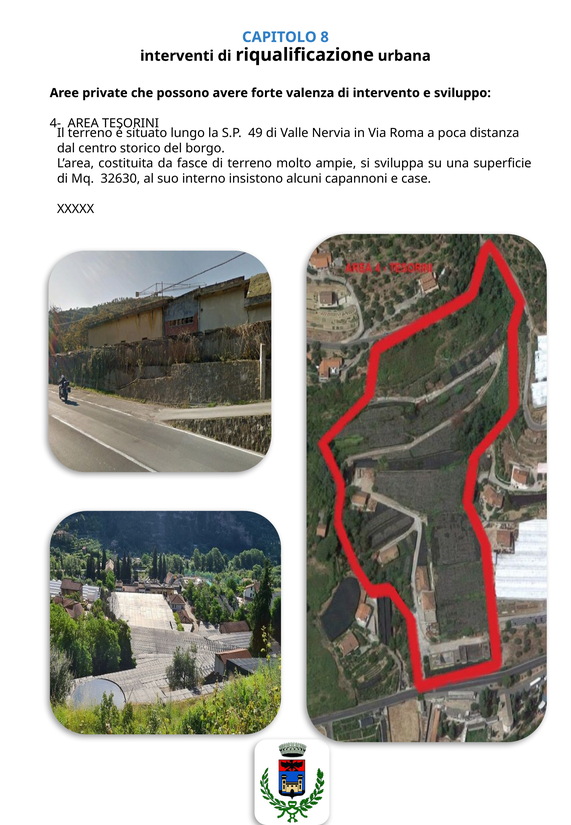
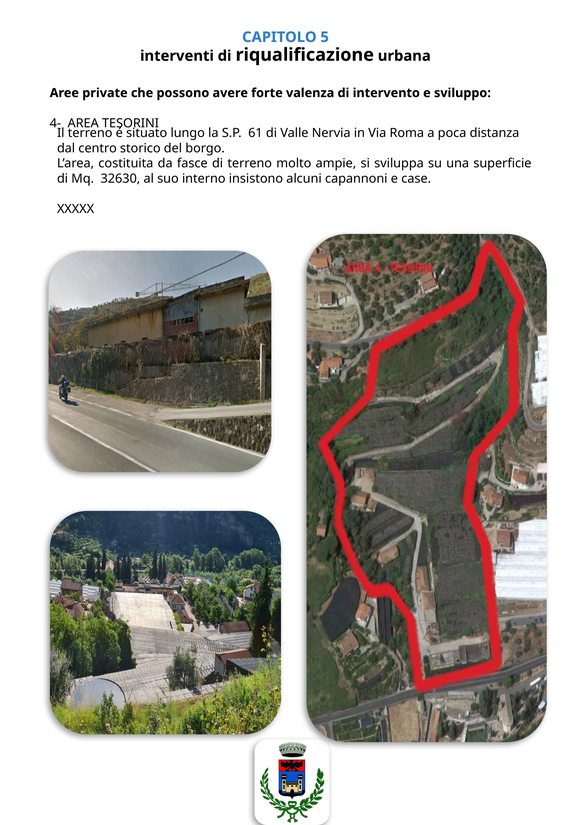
8: 8 -> 5 (325, 37)
49: 49 -> 61 (255, 133)
